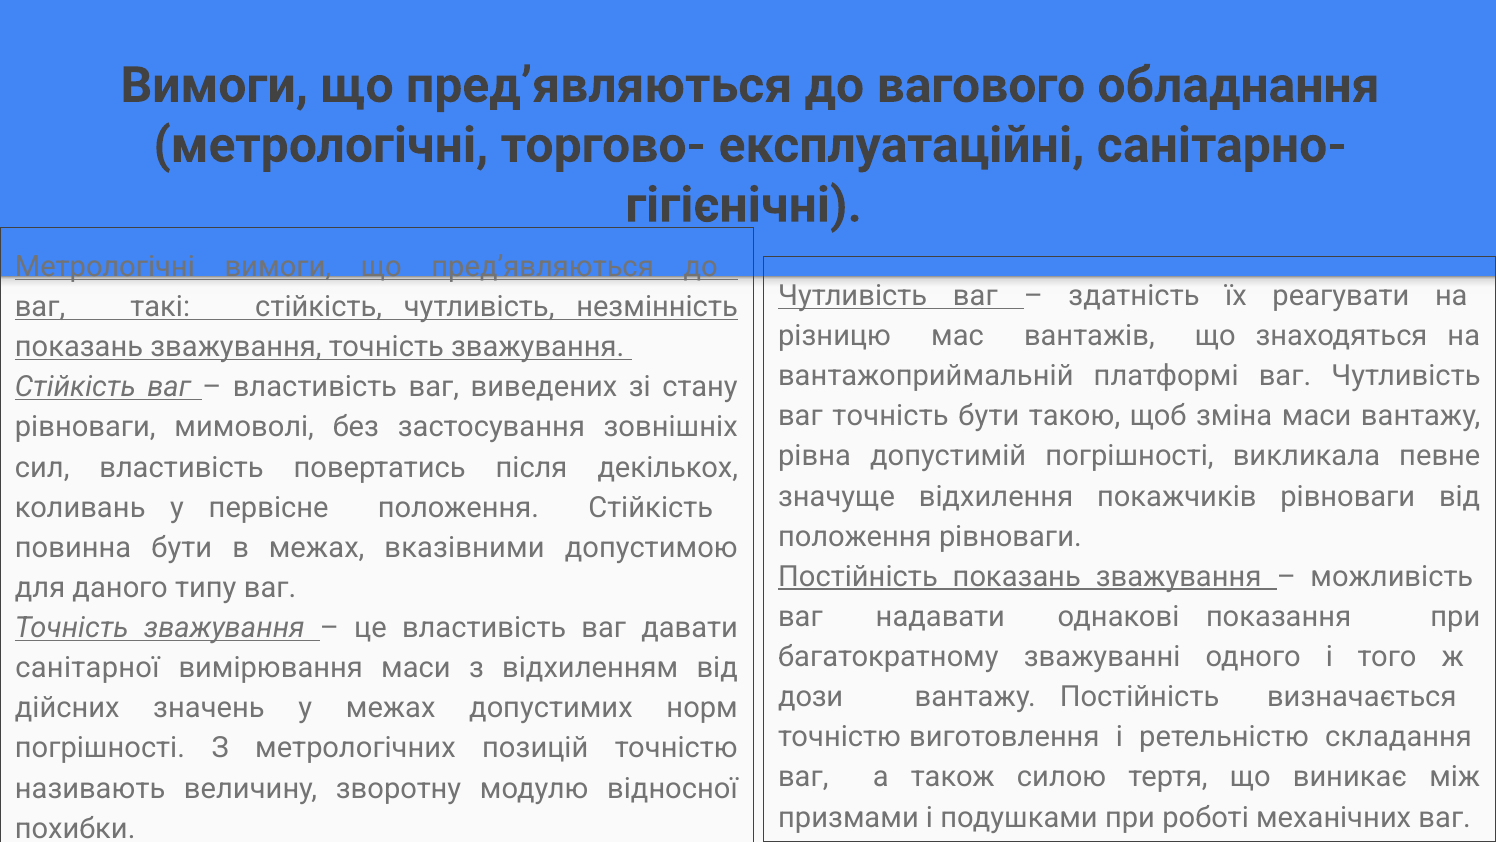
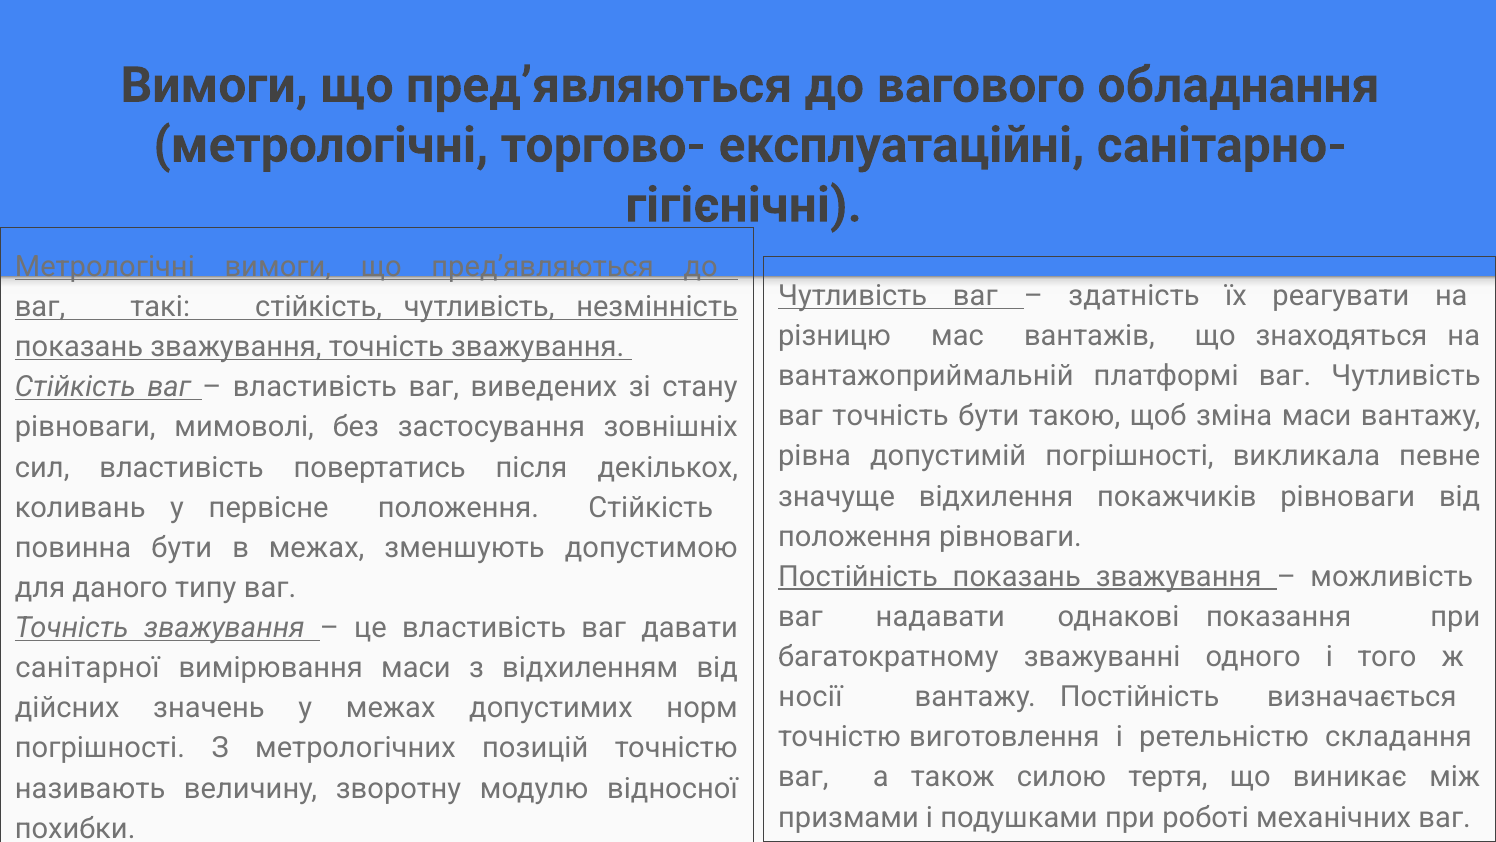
вказівними: вказівними -> зменшують (465, 547)
дози: дози -> носії (810, 697)
